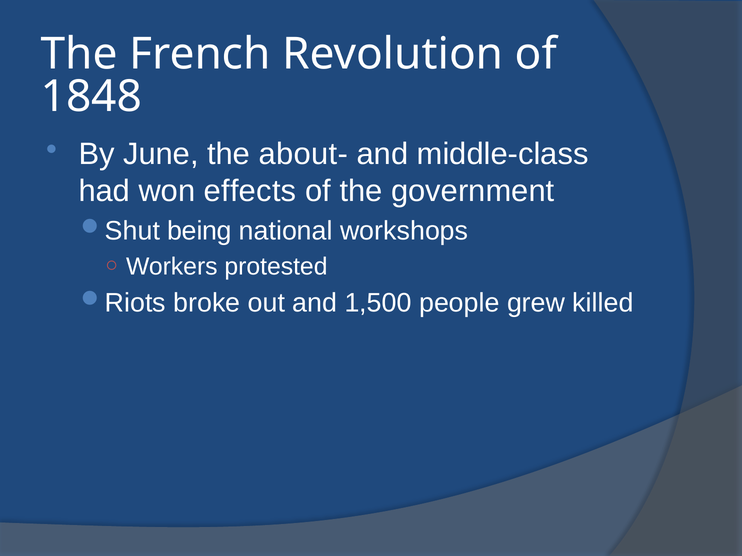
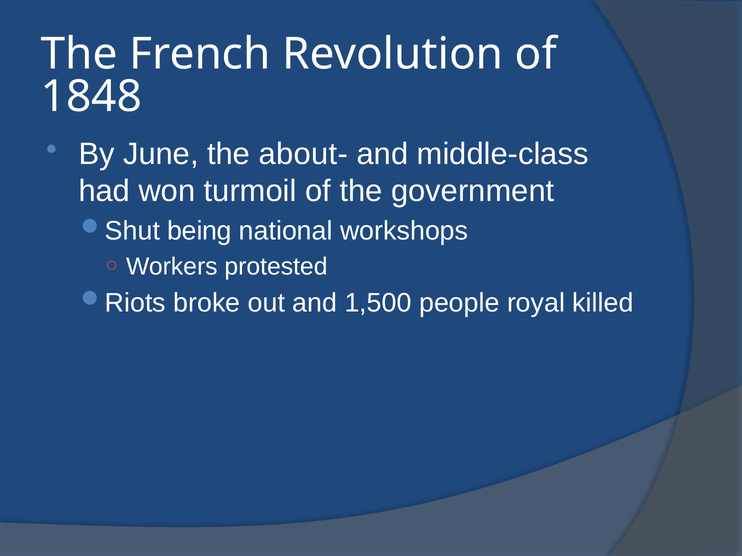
effects: effects -> turmoil (250, 191)
grew: grew -> royal (536, 303)
